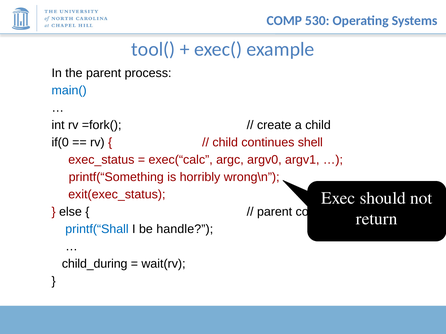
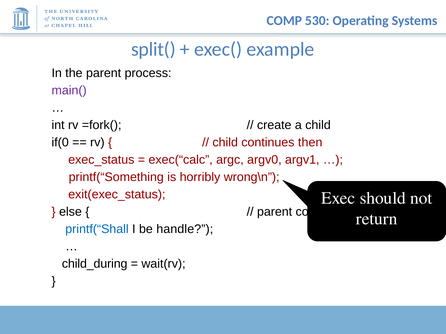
tool(: tool( -> split( (153, 49)
main( colour: blue -> purple (69, 91)
shell: shell -> then (310, 143)
